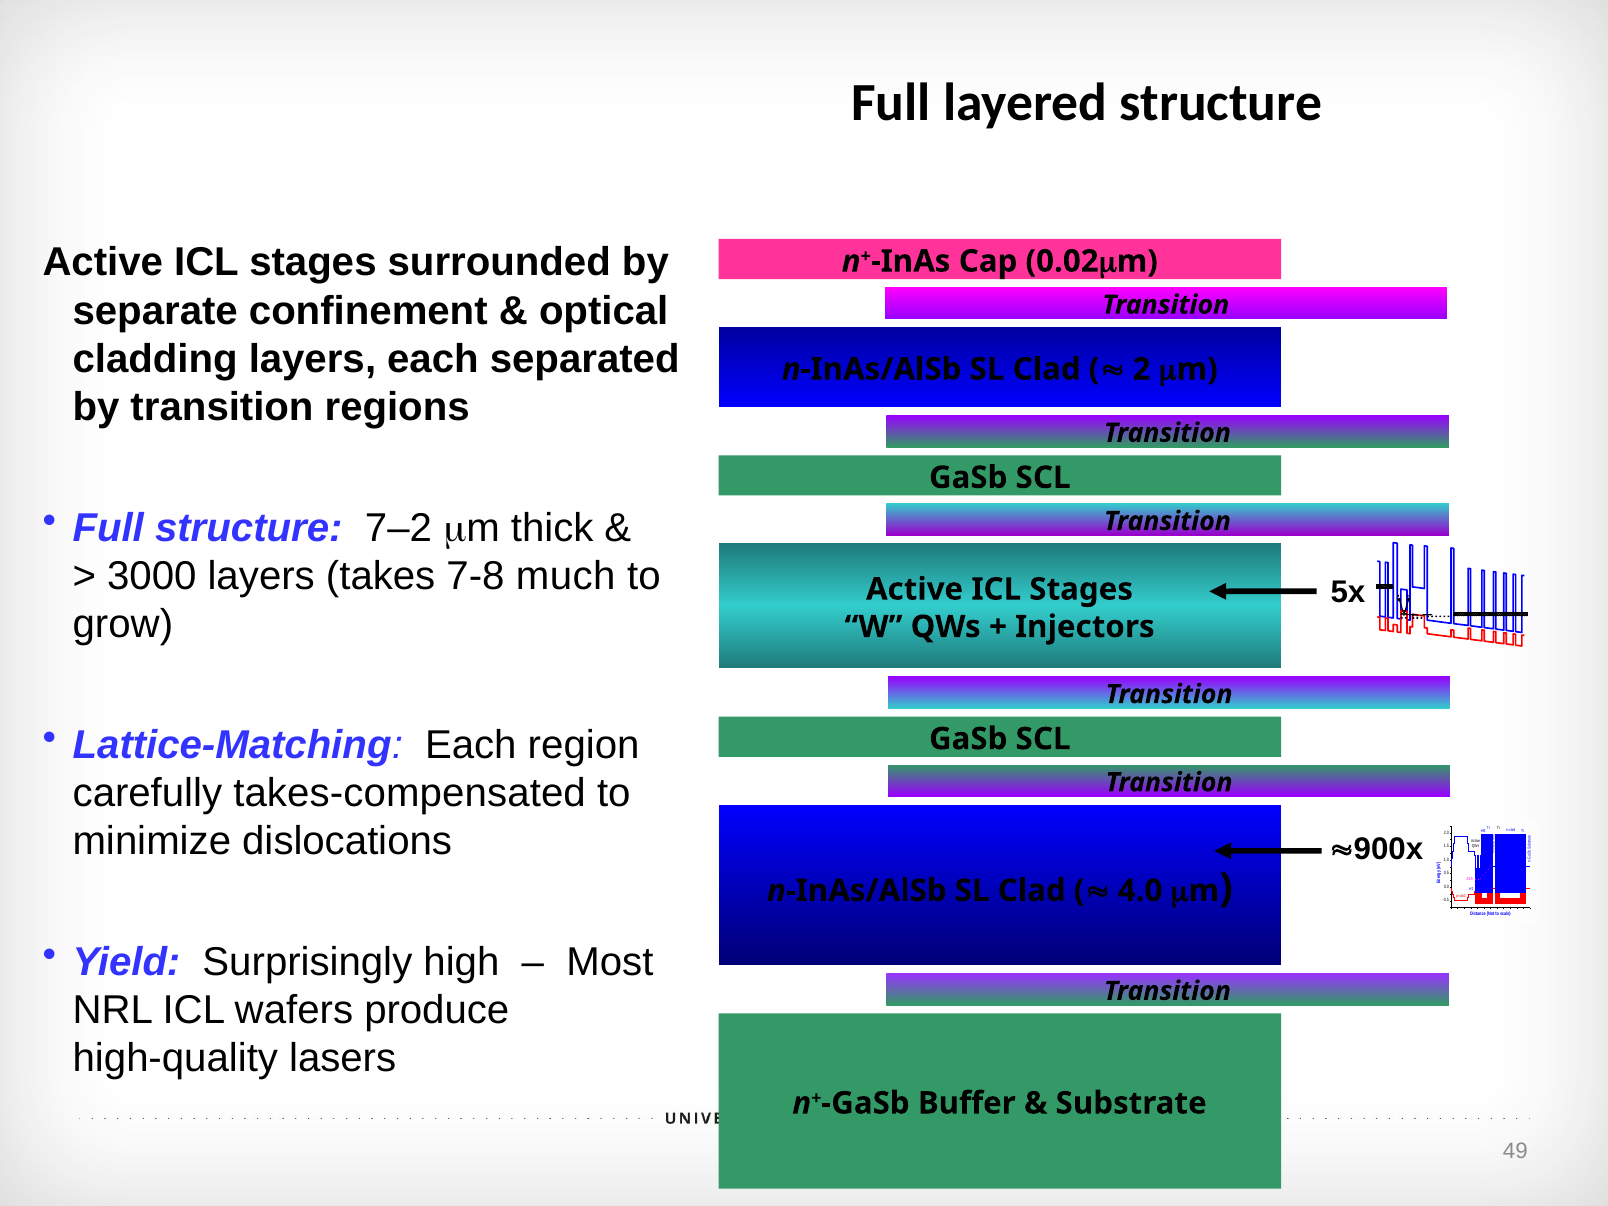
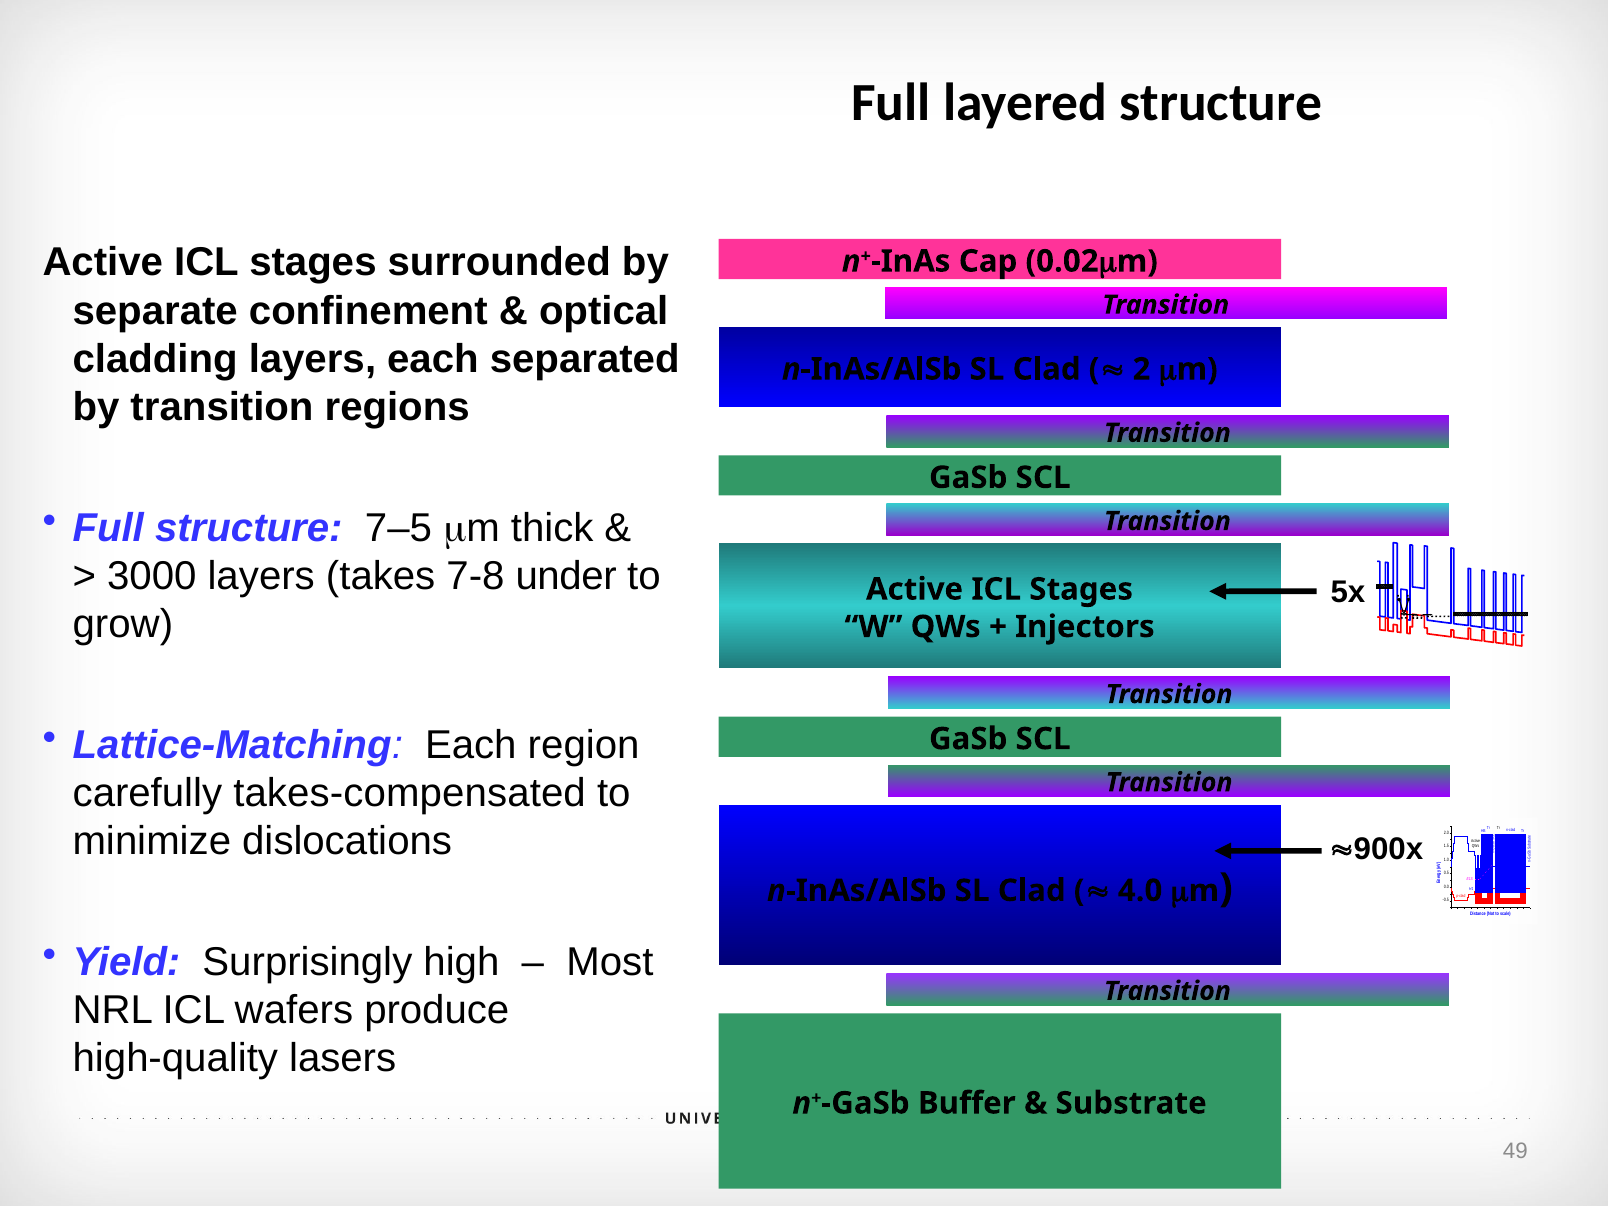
7–2: 7–2 -> 7–5 (399, 528)
much: much -> under (566, 576)
